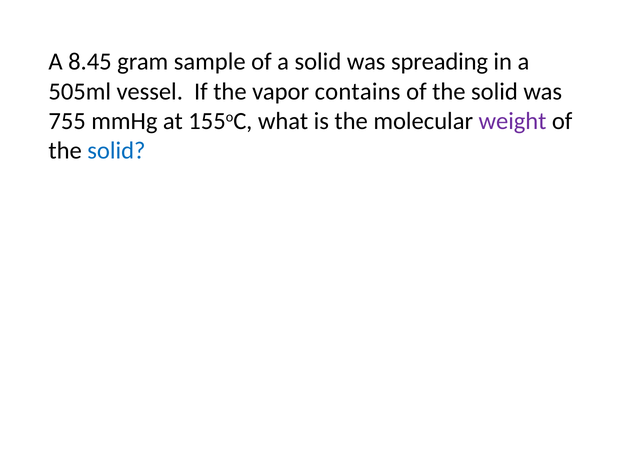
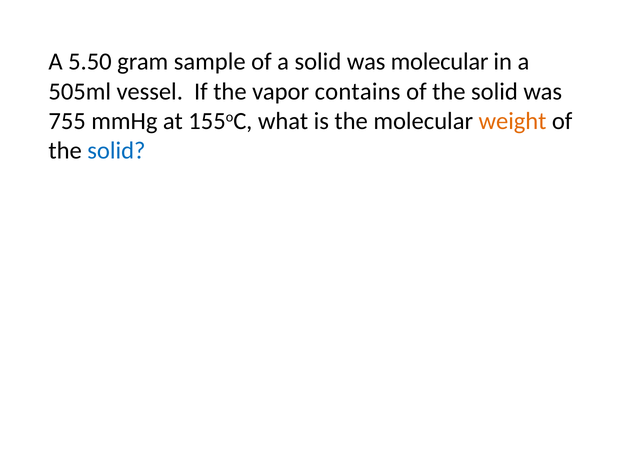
8.45: 8.45 -> 5.50 (90, 62)
was spreading: spreading -> molecular (440, 62)
weight colour: purple -> orange (513, 121)
